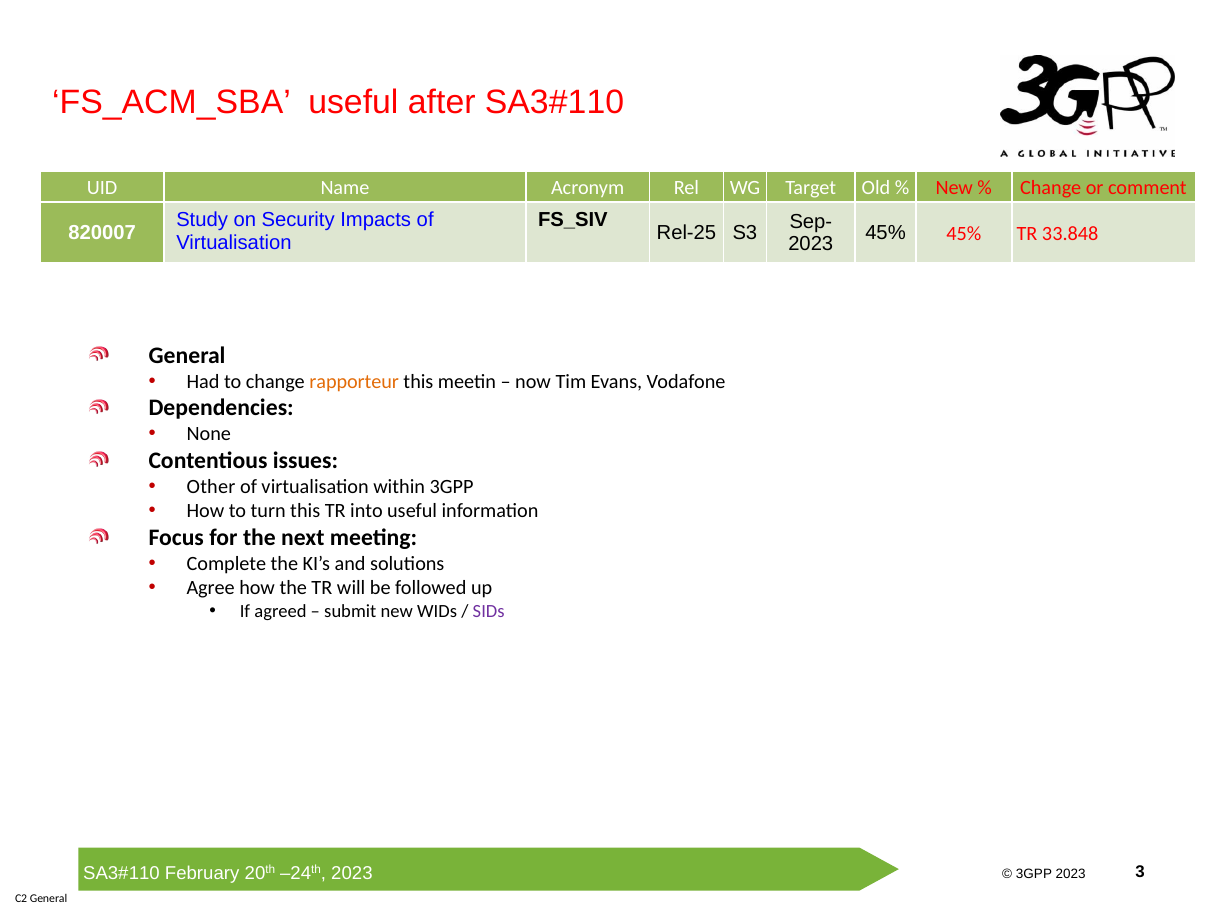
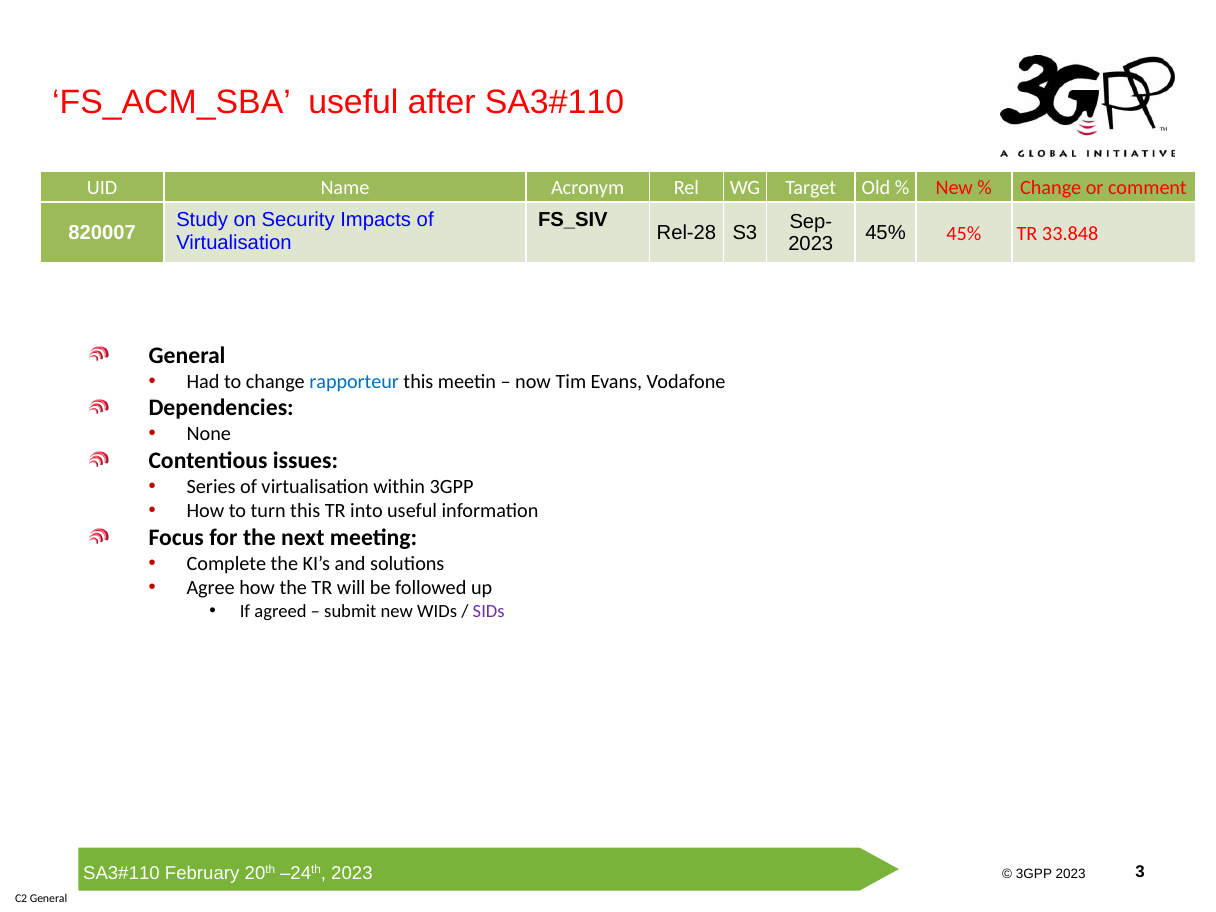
Rel-25: Rel-25 -> Rel-28 (686, 233)
rapporteur colour: orange -> blue (354, 381)
Other: Other -> Series (211, 487)
